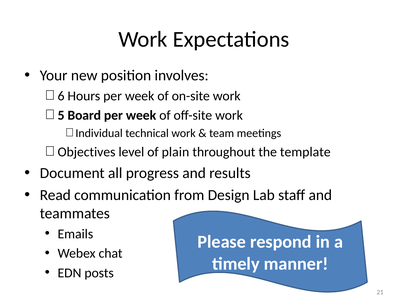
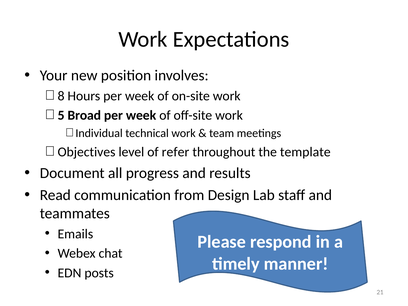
6: 6 -> 8 (61, 96)
Board: Board -> Broad (84, 115)
plain: plain -> refer (175, 152)
